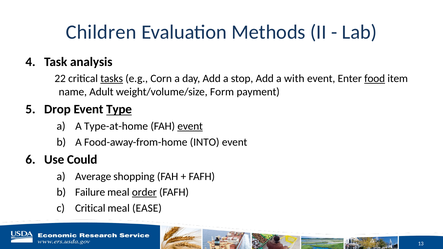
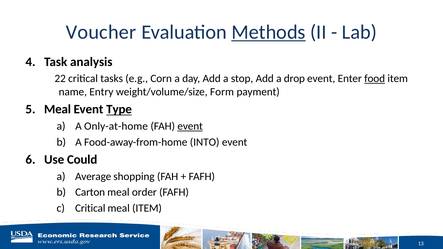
Children: Children -> Voucher (101, 32)
Methods underline: none -> present (269, 32)
tasks underline: present -> none (112, 79)
with: with -> drop (294, 79)
Adult: Adult -> Entry (101, 92)
Drop: Drop -> Meal (57, 109)
Type-at-home: Type-at-home -> Only-at-home (116, 126)
Failure: Failure -> Carton (90, 192)
order underline: present -> none (144, 192)
meal EASE: EASE -> ITEM (147, 208)
